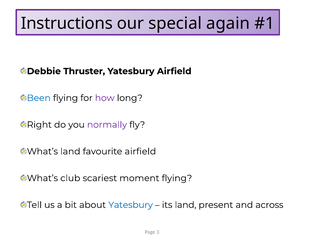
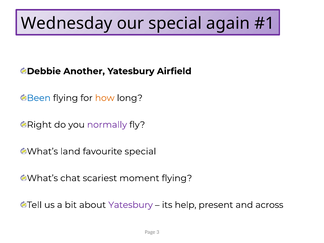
Instructions: Instructions -> Wednesday (67, 23)
Thruster: Thruster -> Another (84, 71)
how colour: purple -> orange (105, 98)
favourite airfield: airfield -> special (140, 151)
club: club -> chat (70, 178)
Yatesbury colour: blue -> purple (131, 205)
its land: land -> help (186, 205)
